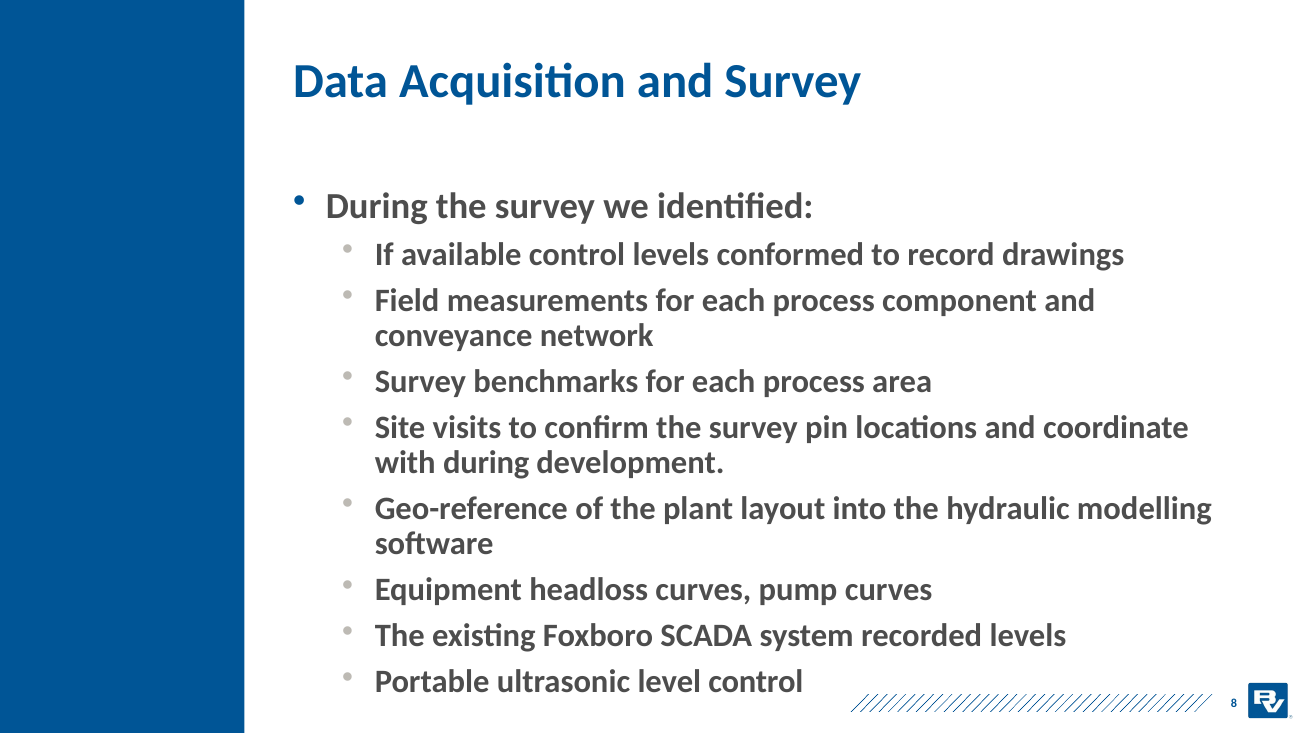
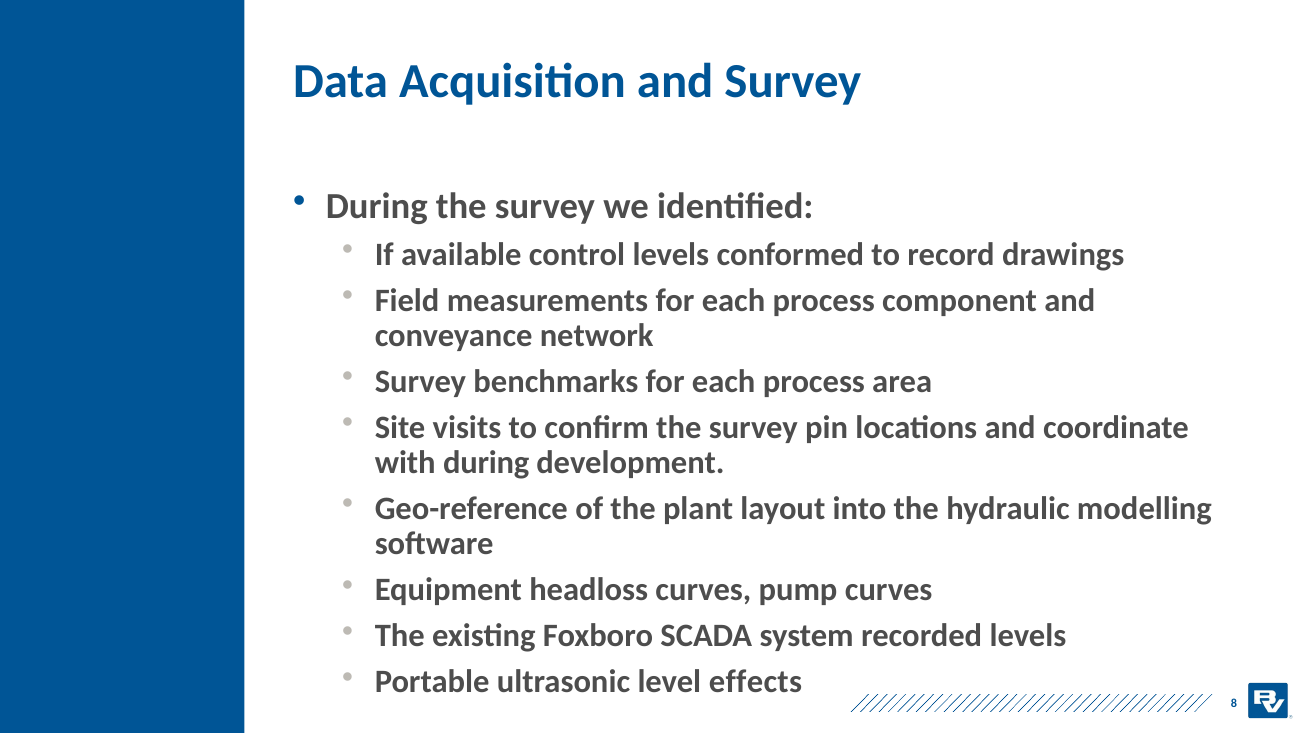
level control: control -> effects (755, 682)
